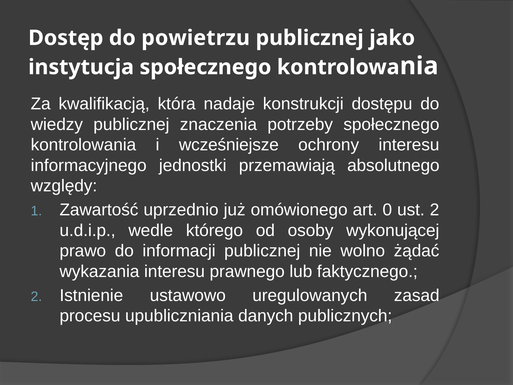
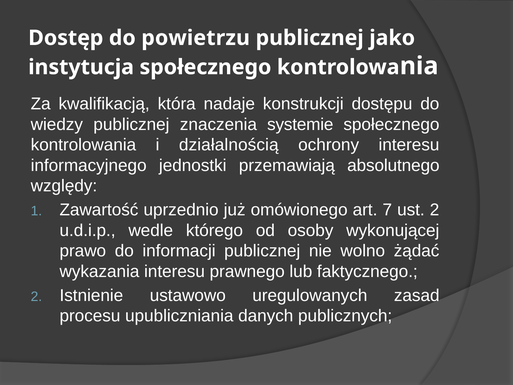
potrzeby: potrzeby -> systemie (300, 124)
wcześniejsze: wcześniejsze -> działalnością (229, 145)
0: 0 -> 7 (387, 210)
